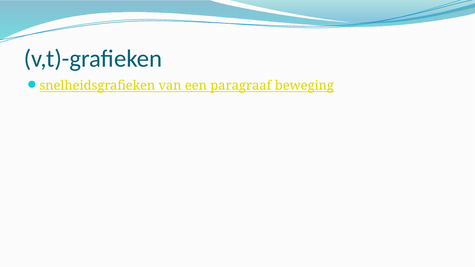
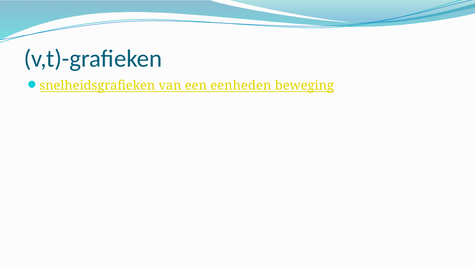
paragraaf: paragraaf -> eenheden (241, 86)
